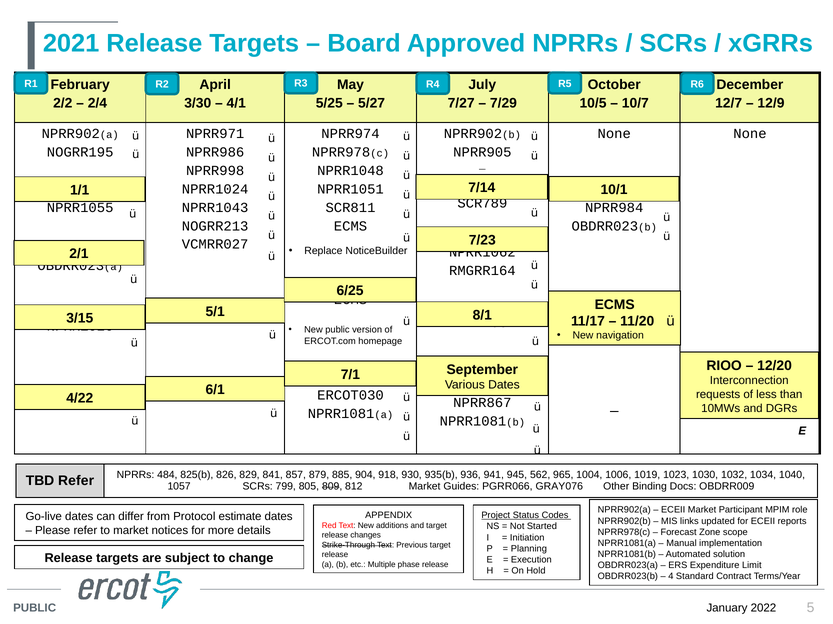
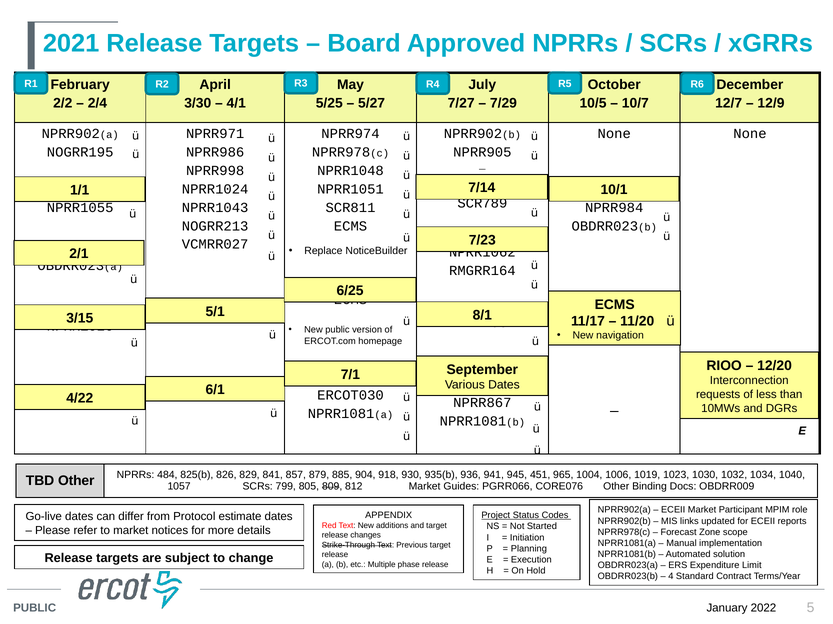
TBD Refer: Refer -> Other (76, 481)
562: 562 -> 451 (540, 475)
GRAY076: GRAY076 -> CORE076 (559, 487)
